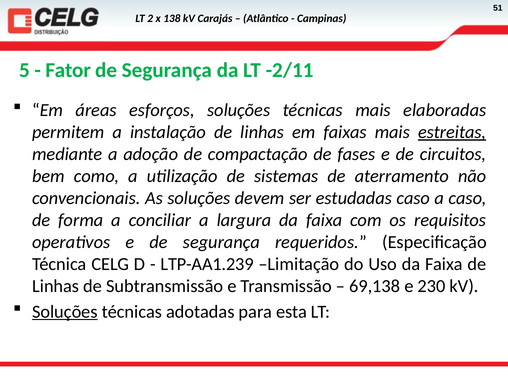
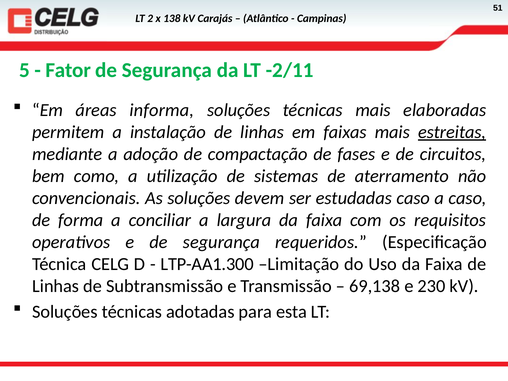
esforços: esforços -> informa (162, 110)
LTP-AA1.239: LTP-AA1.239 -> LTP-AA1.300 (207, 264)
Soluções underline: present -> none (65, 312)
